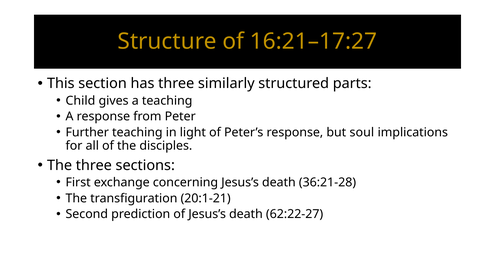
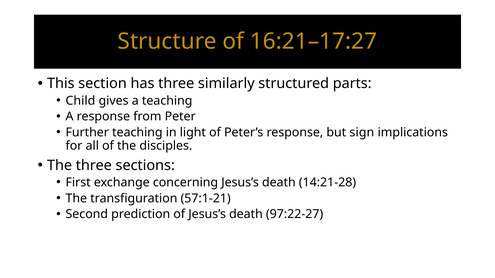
soul: soul -> sign (362, 133)
36:21-28: 36:21-28 -> 14:21-28 (327, 183)
20:1-21: 20:1-21 -> 57:1-21 (206, 199)
62:22-27: 62:22-27 -> 97:22-27 (295, 215)
